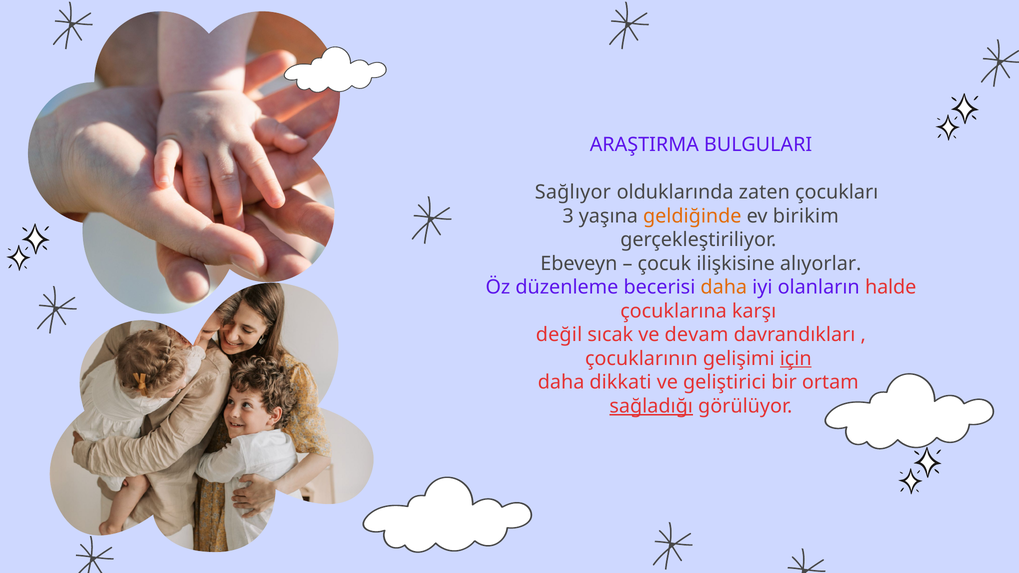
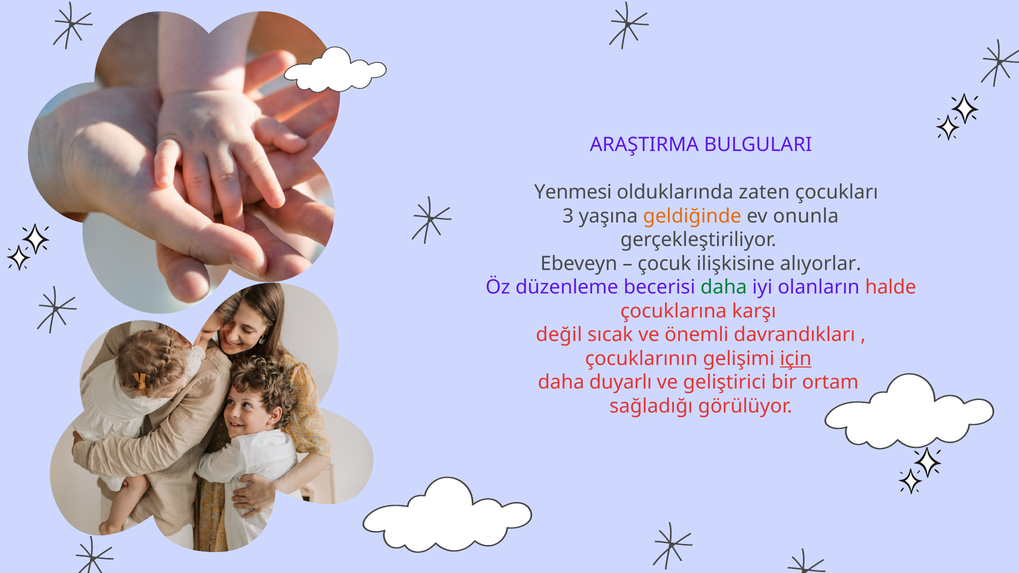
Sağlıyor: Sağlıyor -> Yenmesi (573, 192)
birikim: birikim -> onunla (806, 216)
daha colour: orange -> green (724, 287)
devam: devam -> önemli (697, 335)
dikkati: dikkati -> duyarlı (621, 383)
sağladığı underline: present -> none (651, 406)
